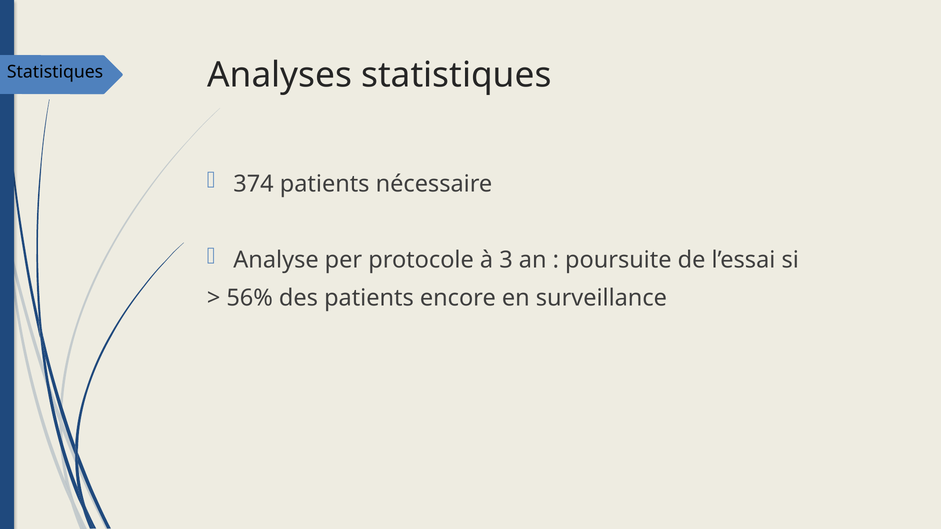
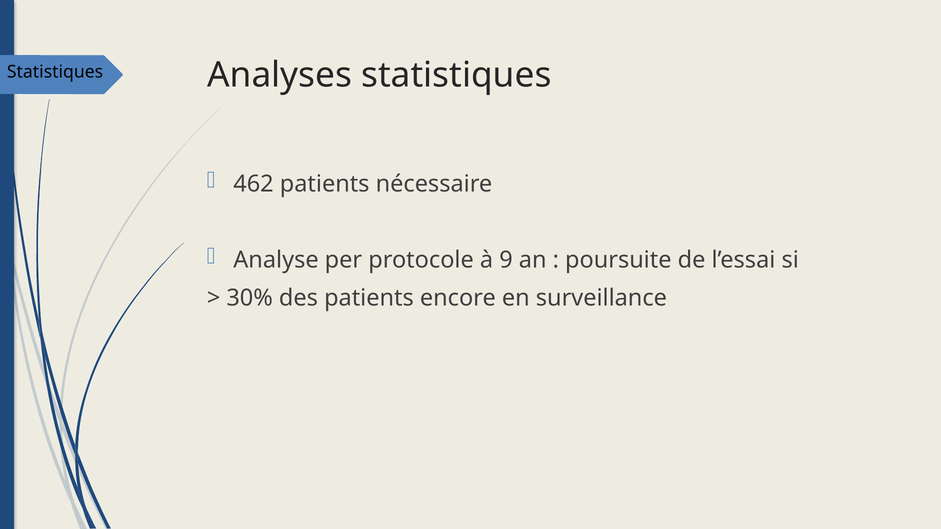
374: 374 -> 462 (254, 184)
3: 3 -> 9 (506, 260)
56%: 56% -> 30% (250, 298)
